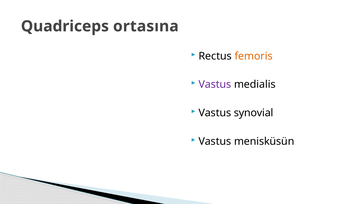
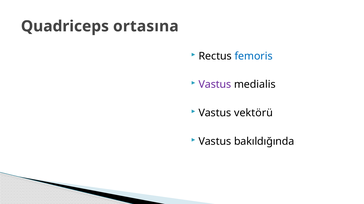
femoris colour: orange -> blue (254, 56)
synovial: synovial -> vektörü (254, 113)
menisküsün: menisküsün -> bakıldığında (264, 142)
